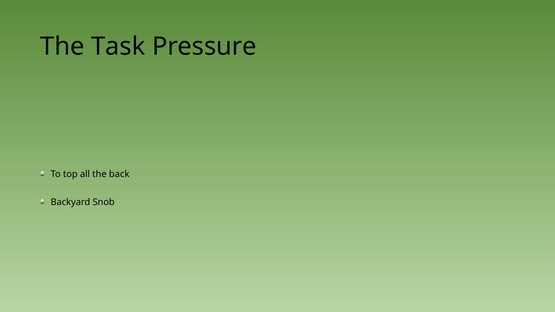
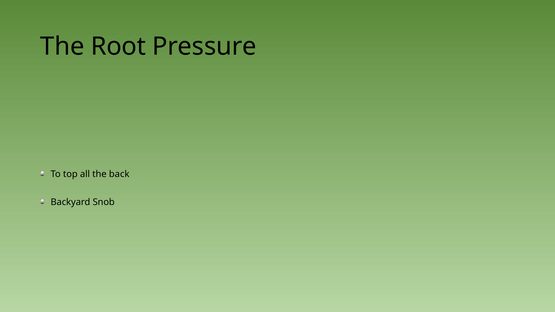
Task: Task -> Root (118, 47)
